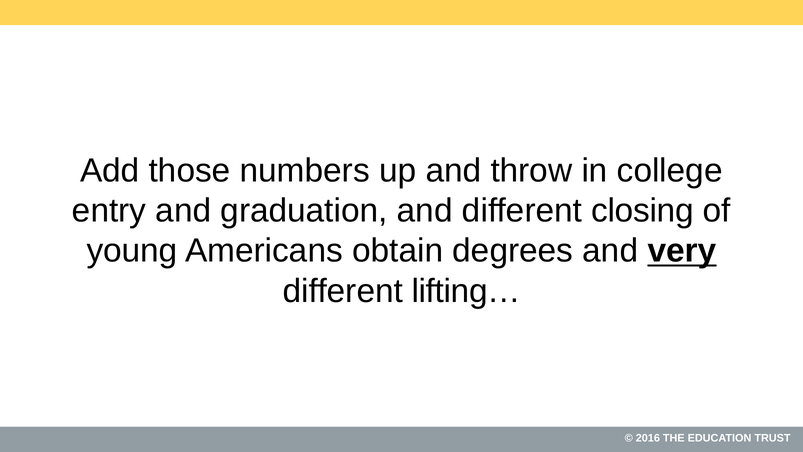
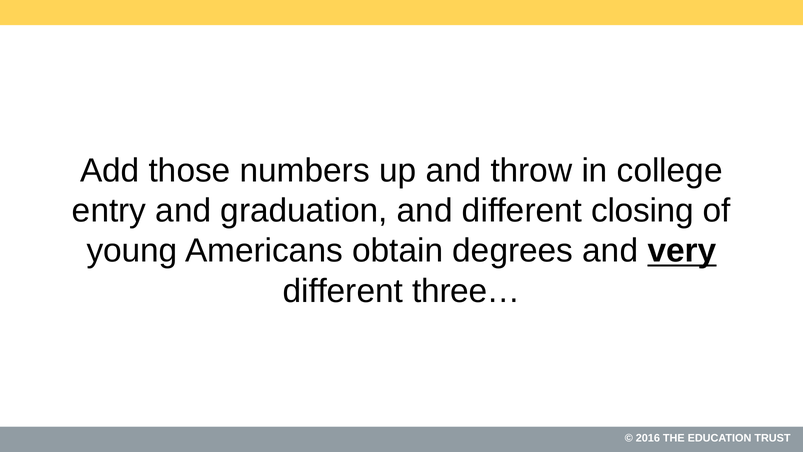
lifting…: lifting… -> three… (466, 291)
